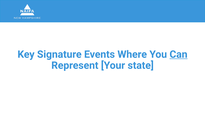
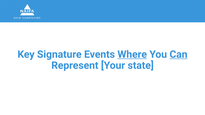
Where underline: none -> present (132, 55)
